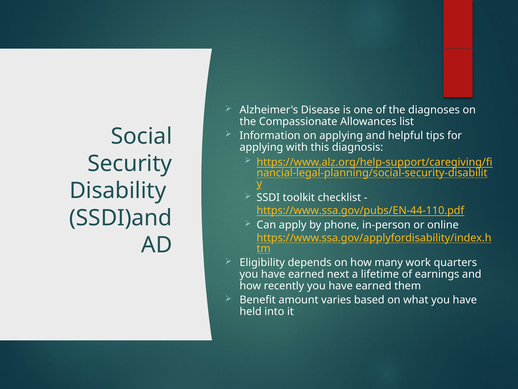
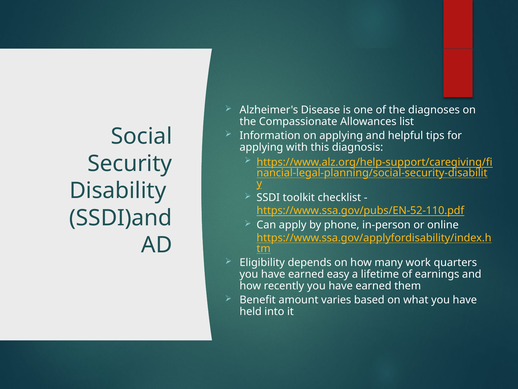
https://www.ssa.gov/pubs/EN-44-110.pdf: https://www.ssa.gov/pubs/EN-44-110.pdf -> https://www.ssa.gov/pubs/EN-52-110.pdf (360, 210)
next: next -> easy (338, 274)
